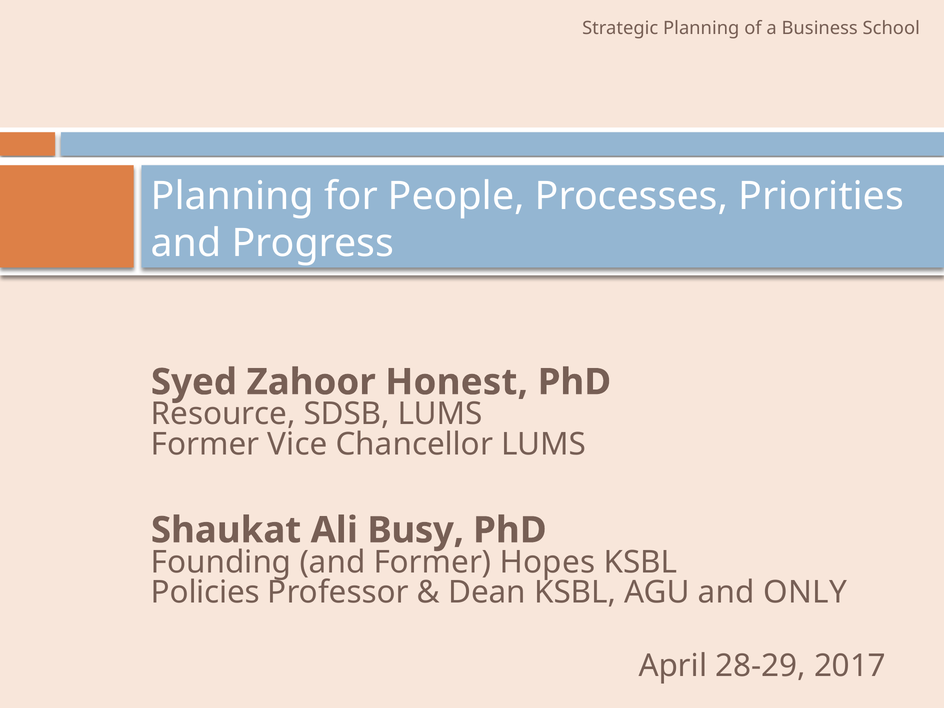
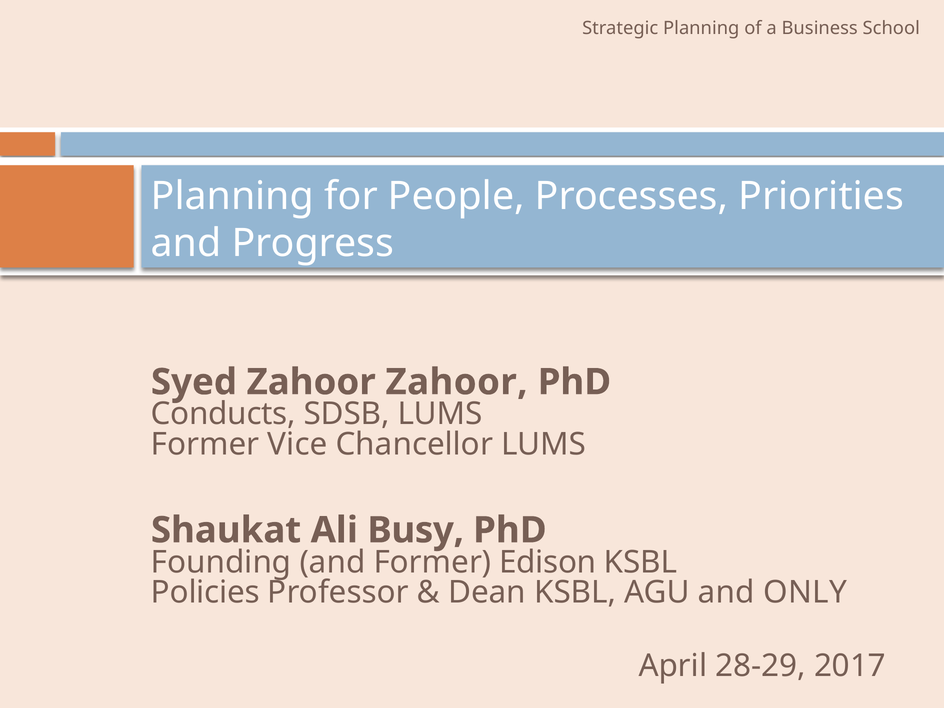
Zahoor Honest: Honest -> Zahoor (457, 382)
Resource: Resource -> Conducts (223, 414)
Hopes: Hopes -> Edison (548, 562)
